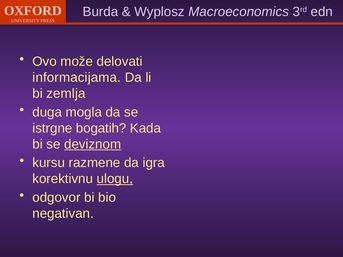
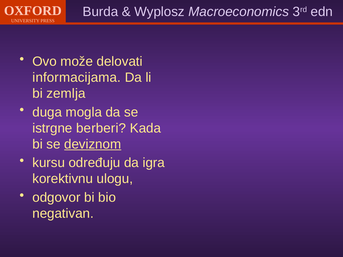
bogatih: bogatih -> berberi (101, 128)
razmene: razmene -> određuju (94, 163)
ulogu underline: present -> none (115, 179)
